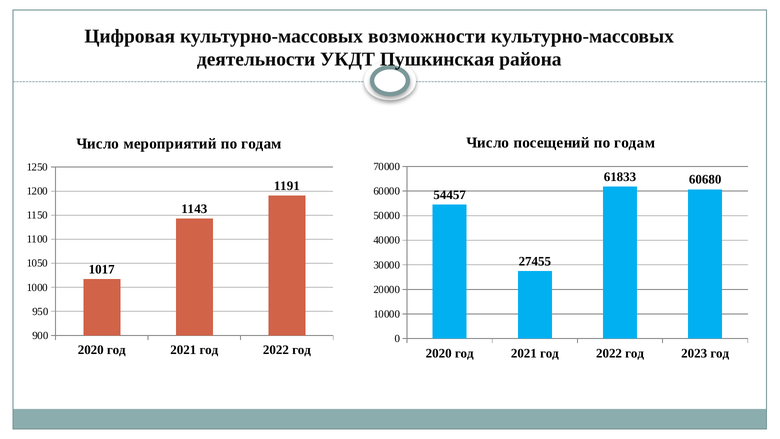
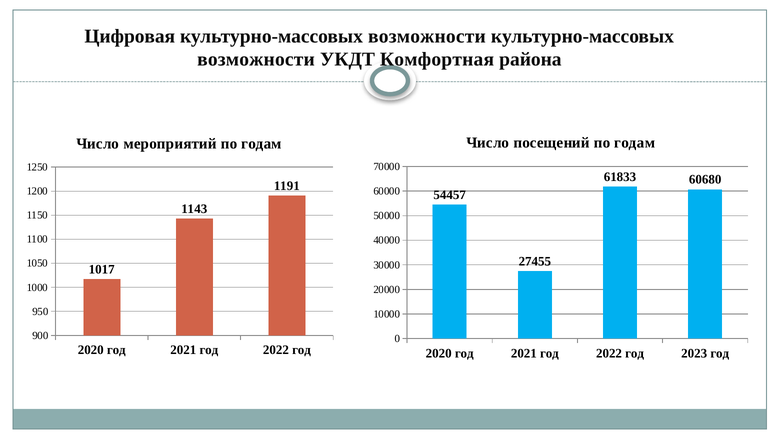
деятельности: деятельности -> возможности (256, 59)
Пушкинская: Пушкинская -> Комфортная (437, 59)
